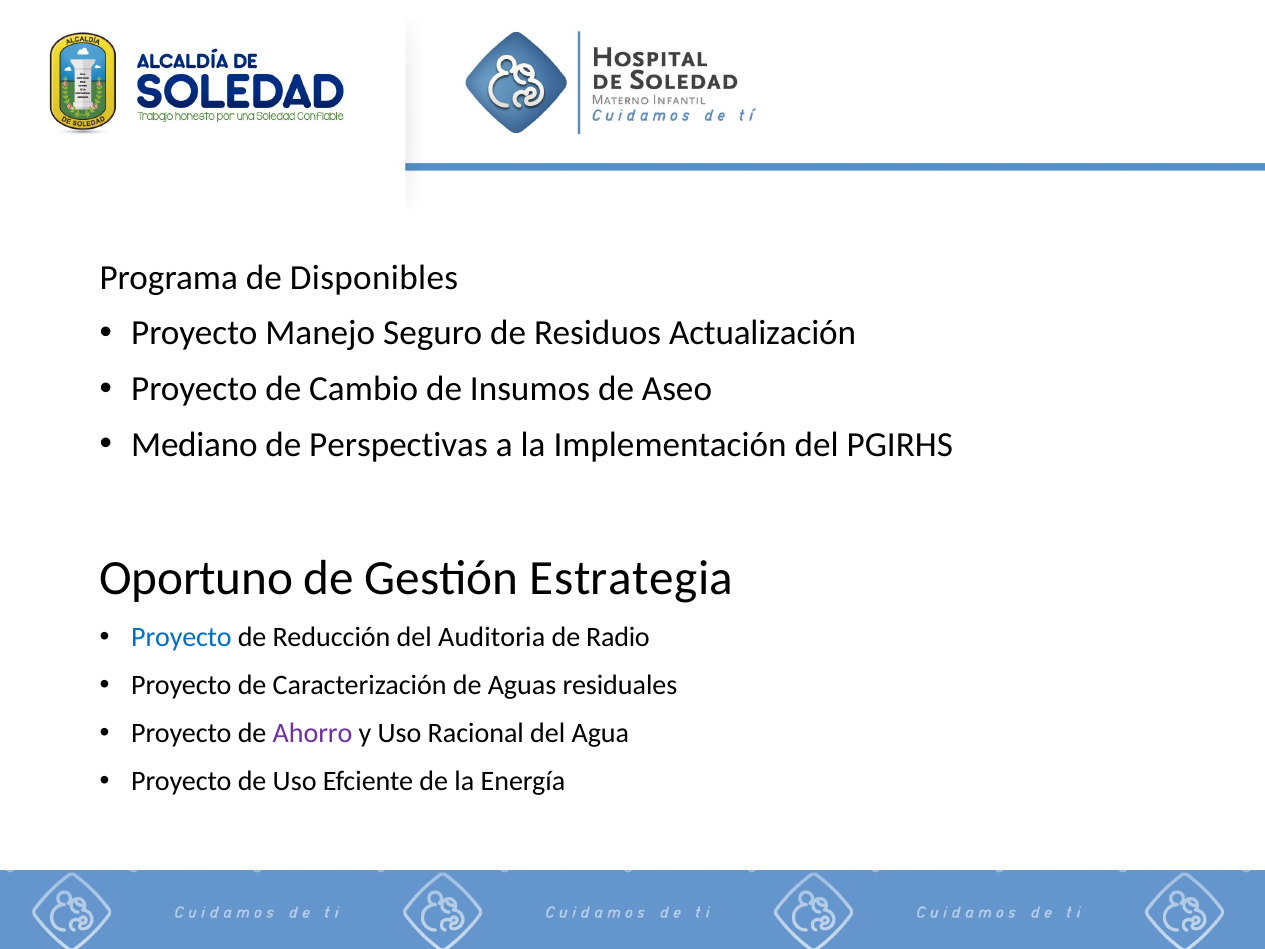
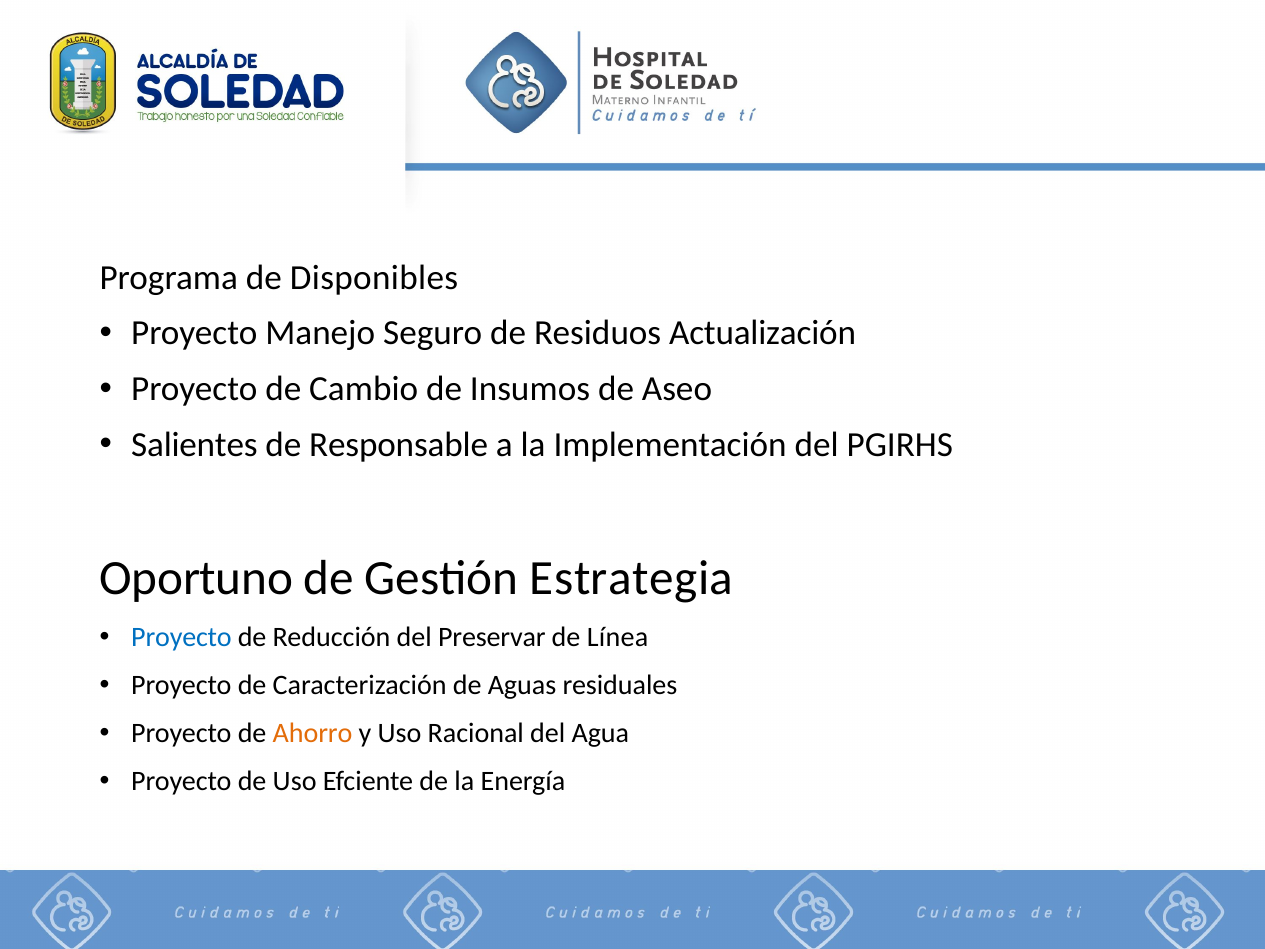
Mediano: Mediano -> Salientes (194, 444)
Perspectivas: Perspectivas -> Responsable (399, 444)
Auditoria: Auditoria -> Preservar (492, 637)
Radio: Radio -> Línea (618, 637)
Ahorro colour: purple -> orange (313, 733)
